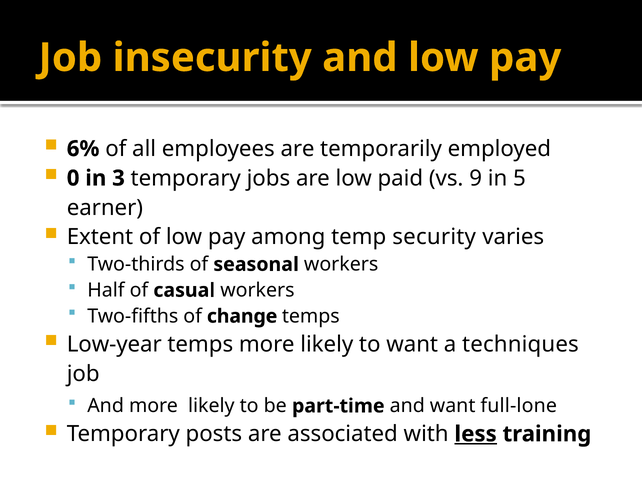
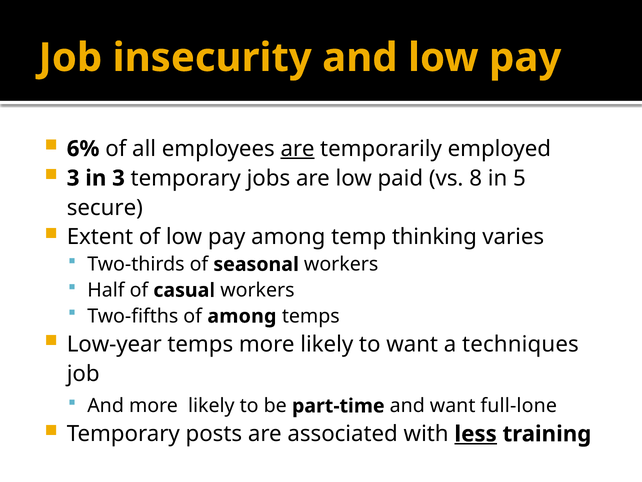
are underline: none -> present (298, 149)
0: 0 -> 3 (73, 178)
9: 9 -> 8 (476, 178)
earner: earner -> secure (105, 207)
security: security -> thinking (434, 237)
of change: change -> among (242, 316)
